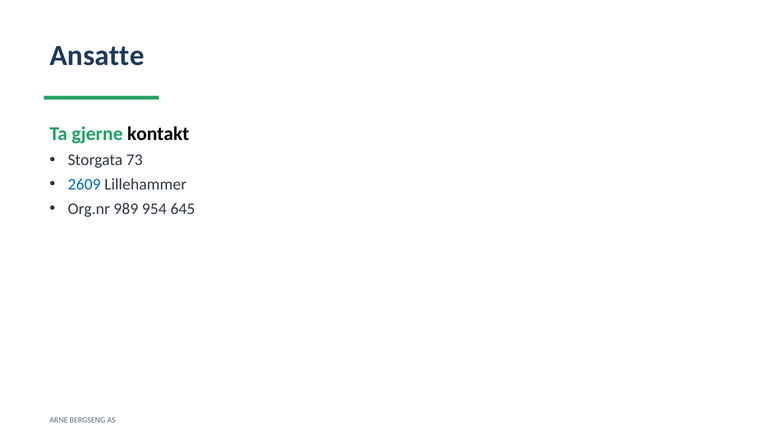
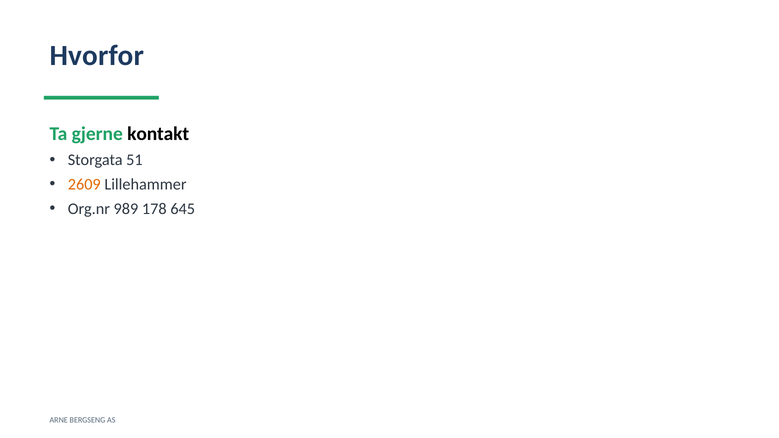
Ansatte: Ansatte -> Hvorfor (97, 56)
73: 73 -> 51 (134, 160)
2609 colour: blue -> orange (84, 185)
954: 954 -> 178 (154, 209)
